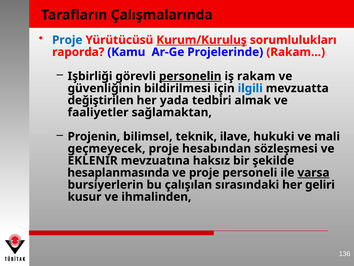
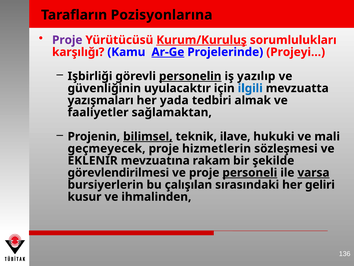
Çalışmalarında: Çalışmalarında -> Pozisyonlarına (162, 15)
Proje colour: blue -> purple (67, 40)
raporda: raporda -> karşılığı (78, 52)
Ar-Ge underline: none -> present (168, 52)
Rakam…: Rakam… -> Projeyi… (296, 52)
rakam: rakam -> yazılıp (256, 76)
bildirilmesi: bildirilmesi -> uyulacaktır (177, 88)
değiştirilen: değiştirilen -> yazışmaları (101, 100)
bilimsel underline: none -> present (148, 136)
hesabından: hesabından -> hizmetlerin (217, 148)
haksız: haksız -> rakam (211, 160)
hesaplanmasında: hesaplanmasında -> görevlendirilmesi (118, 172)
personeli underline: none -> present (250, 172)
